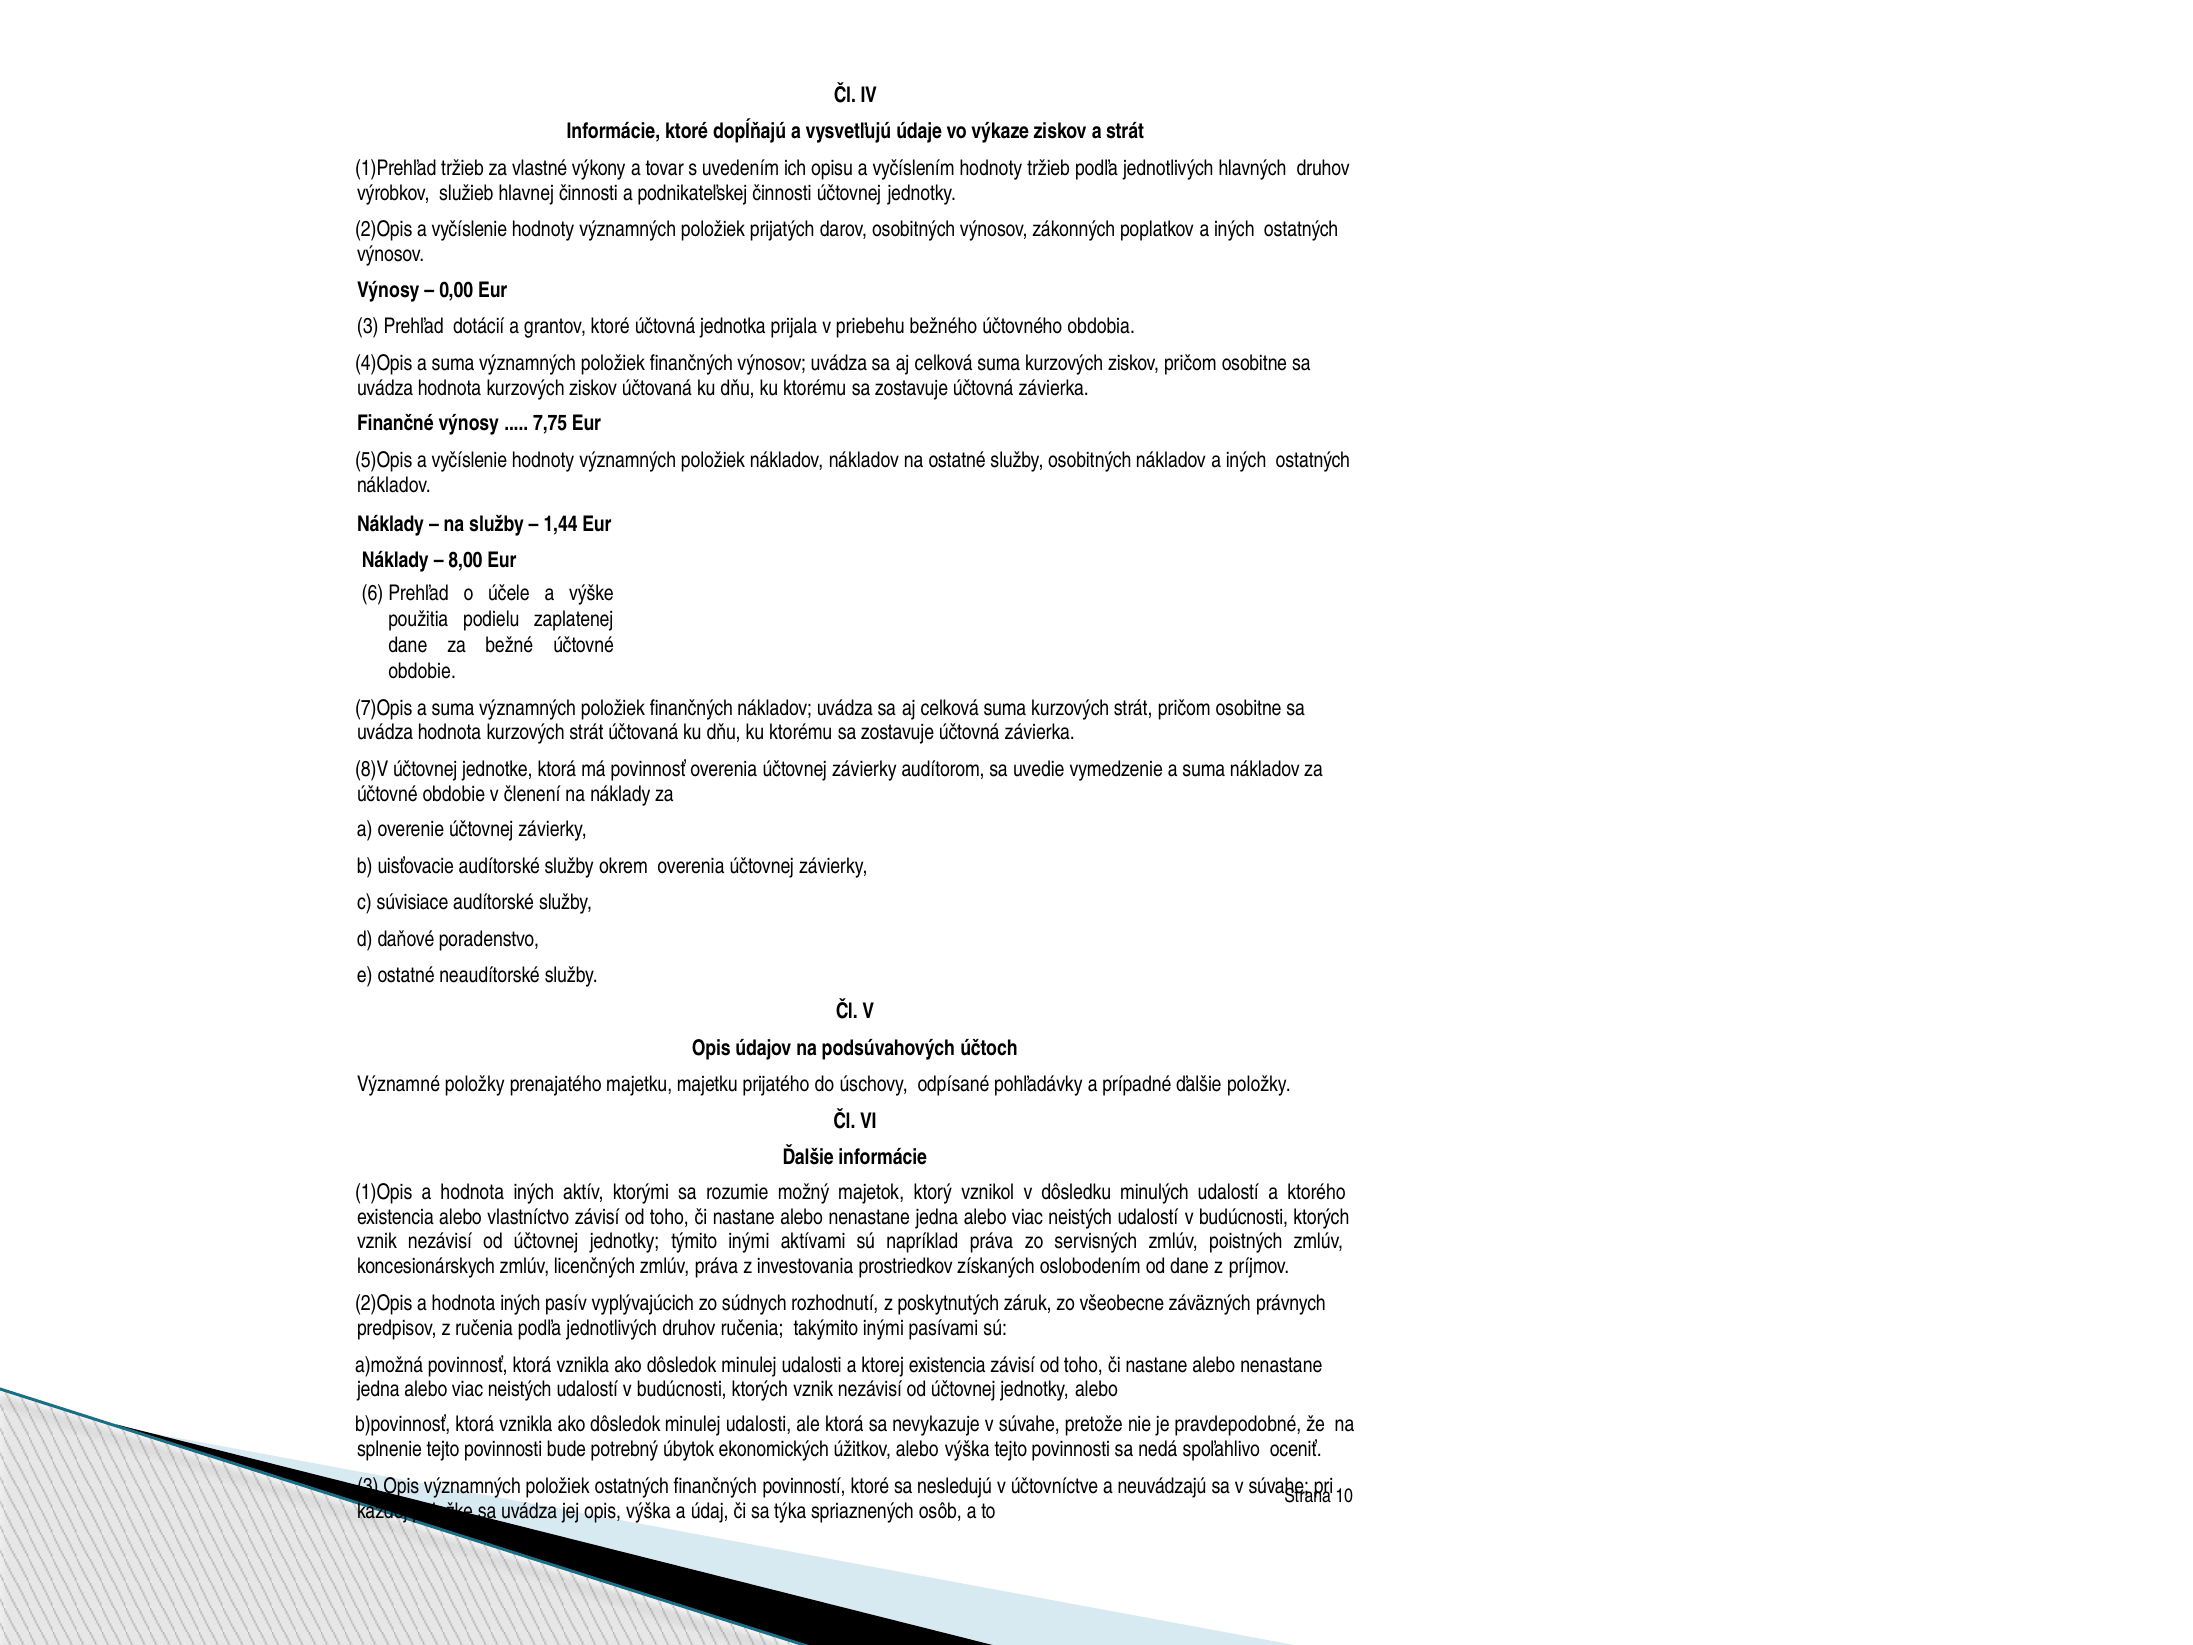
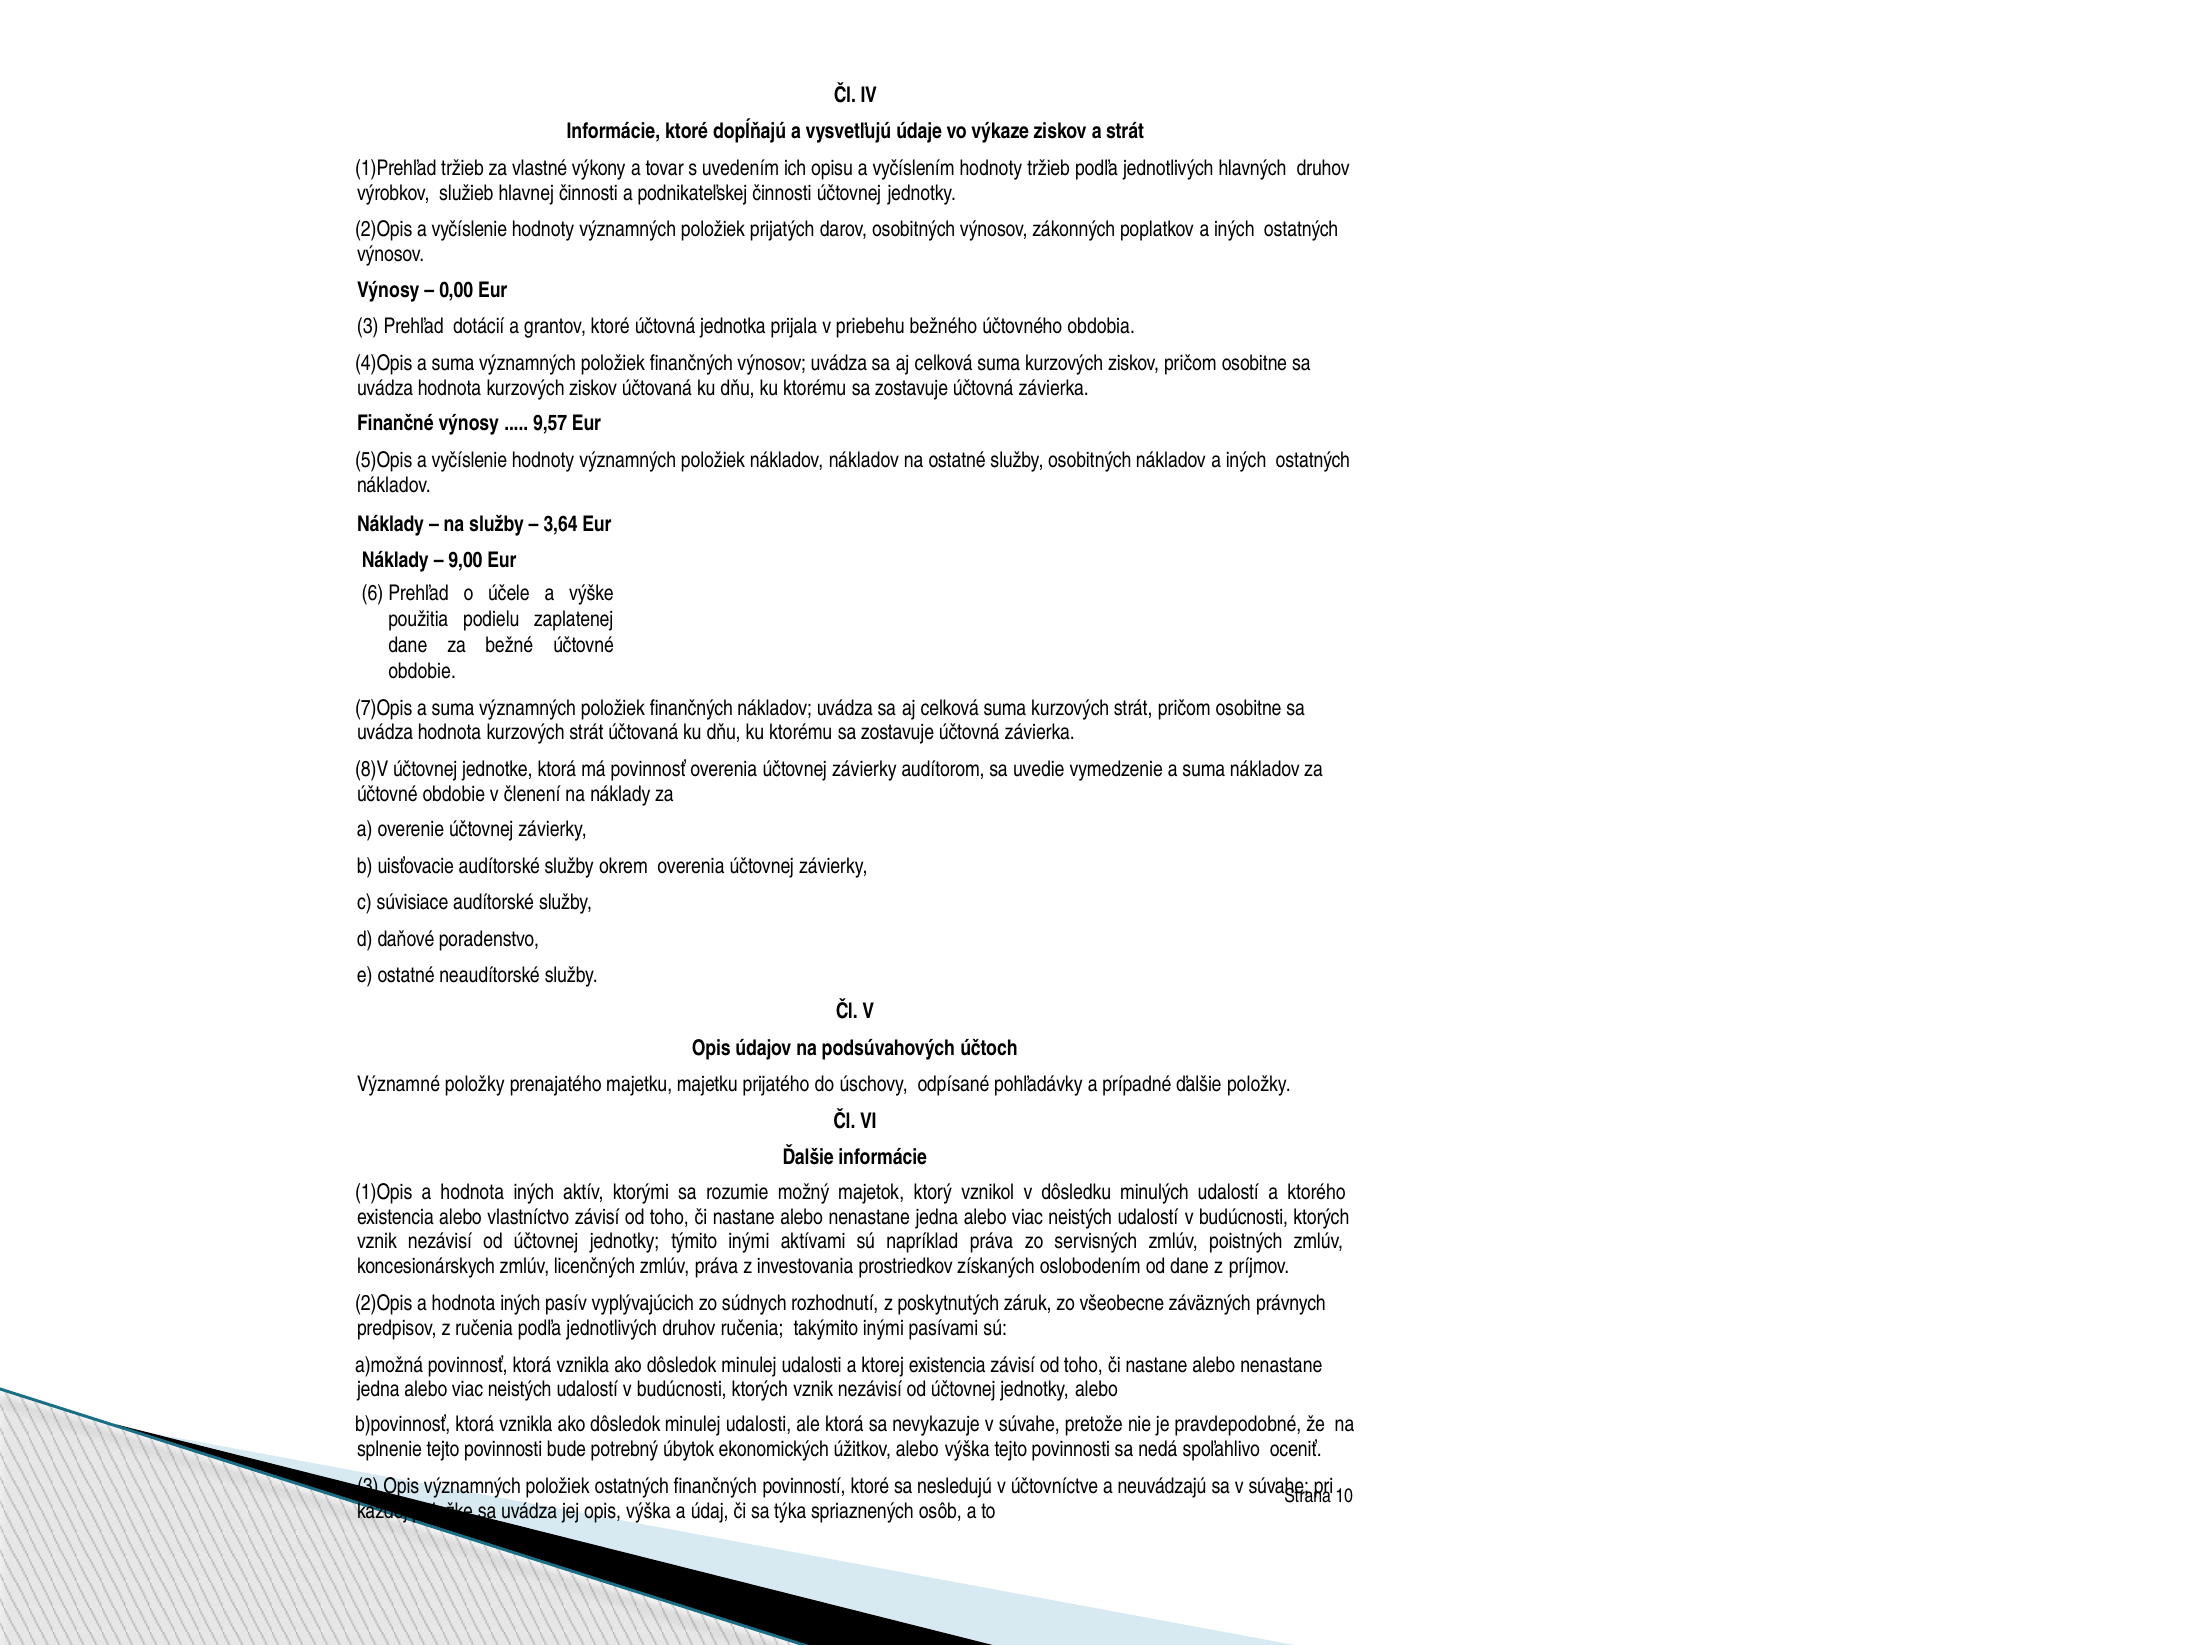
7,75: 7,75 -> 9,57 (550, 424)
1,44: 1,44 -> 3,64 (561, 524)
8,00: 8,00 -> 9,00 (466, 561)
